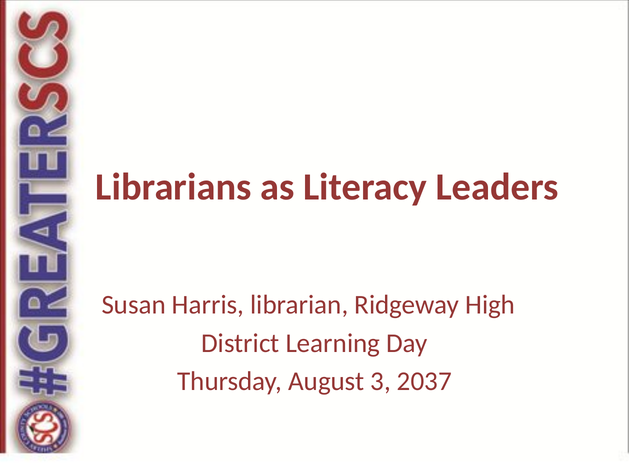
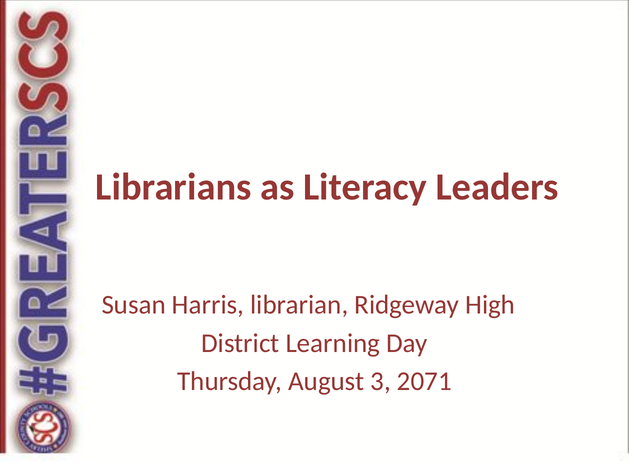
2037: 2037 -> 2071 (424, 381)
